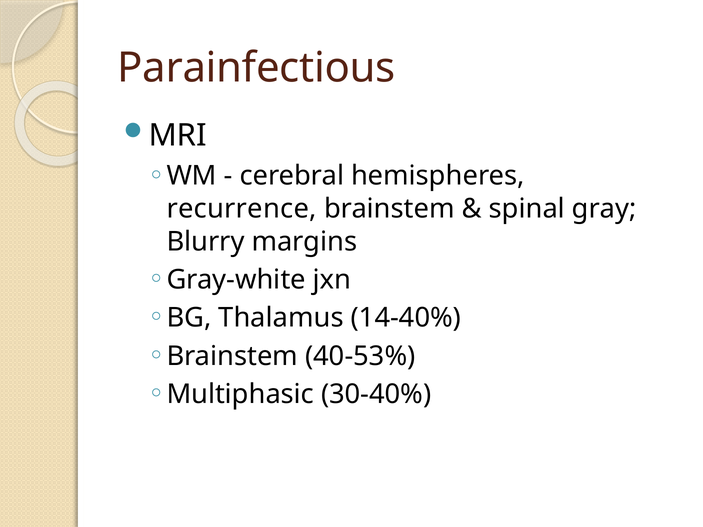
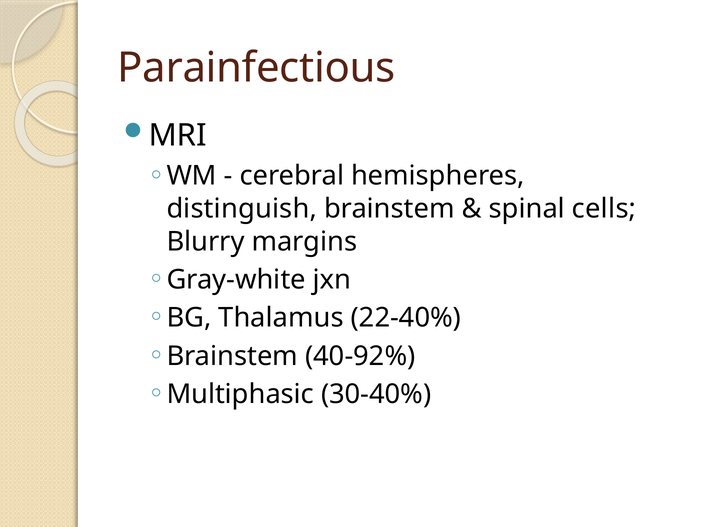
recurrence: recurrence -> distinguish (242, 209)
gray: gray -> cells (604, 209)
14-40%: 14-40% -> 22-40% (406, 318)
40-53%: 40-53% -> 40-92% (360, 356)
